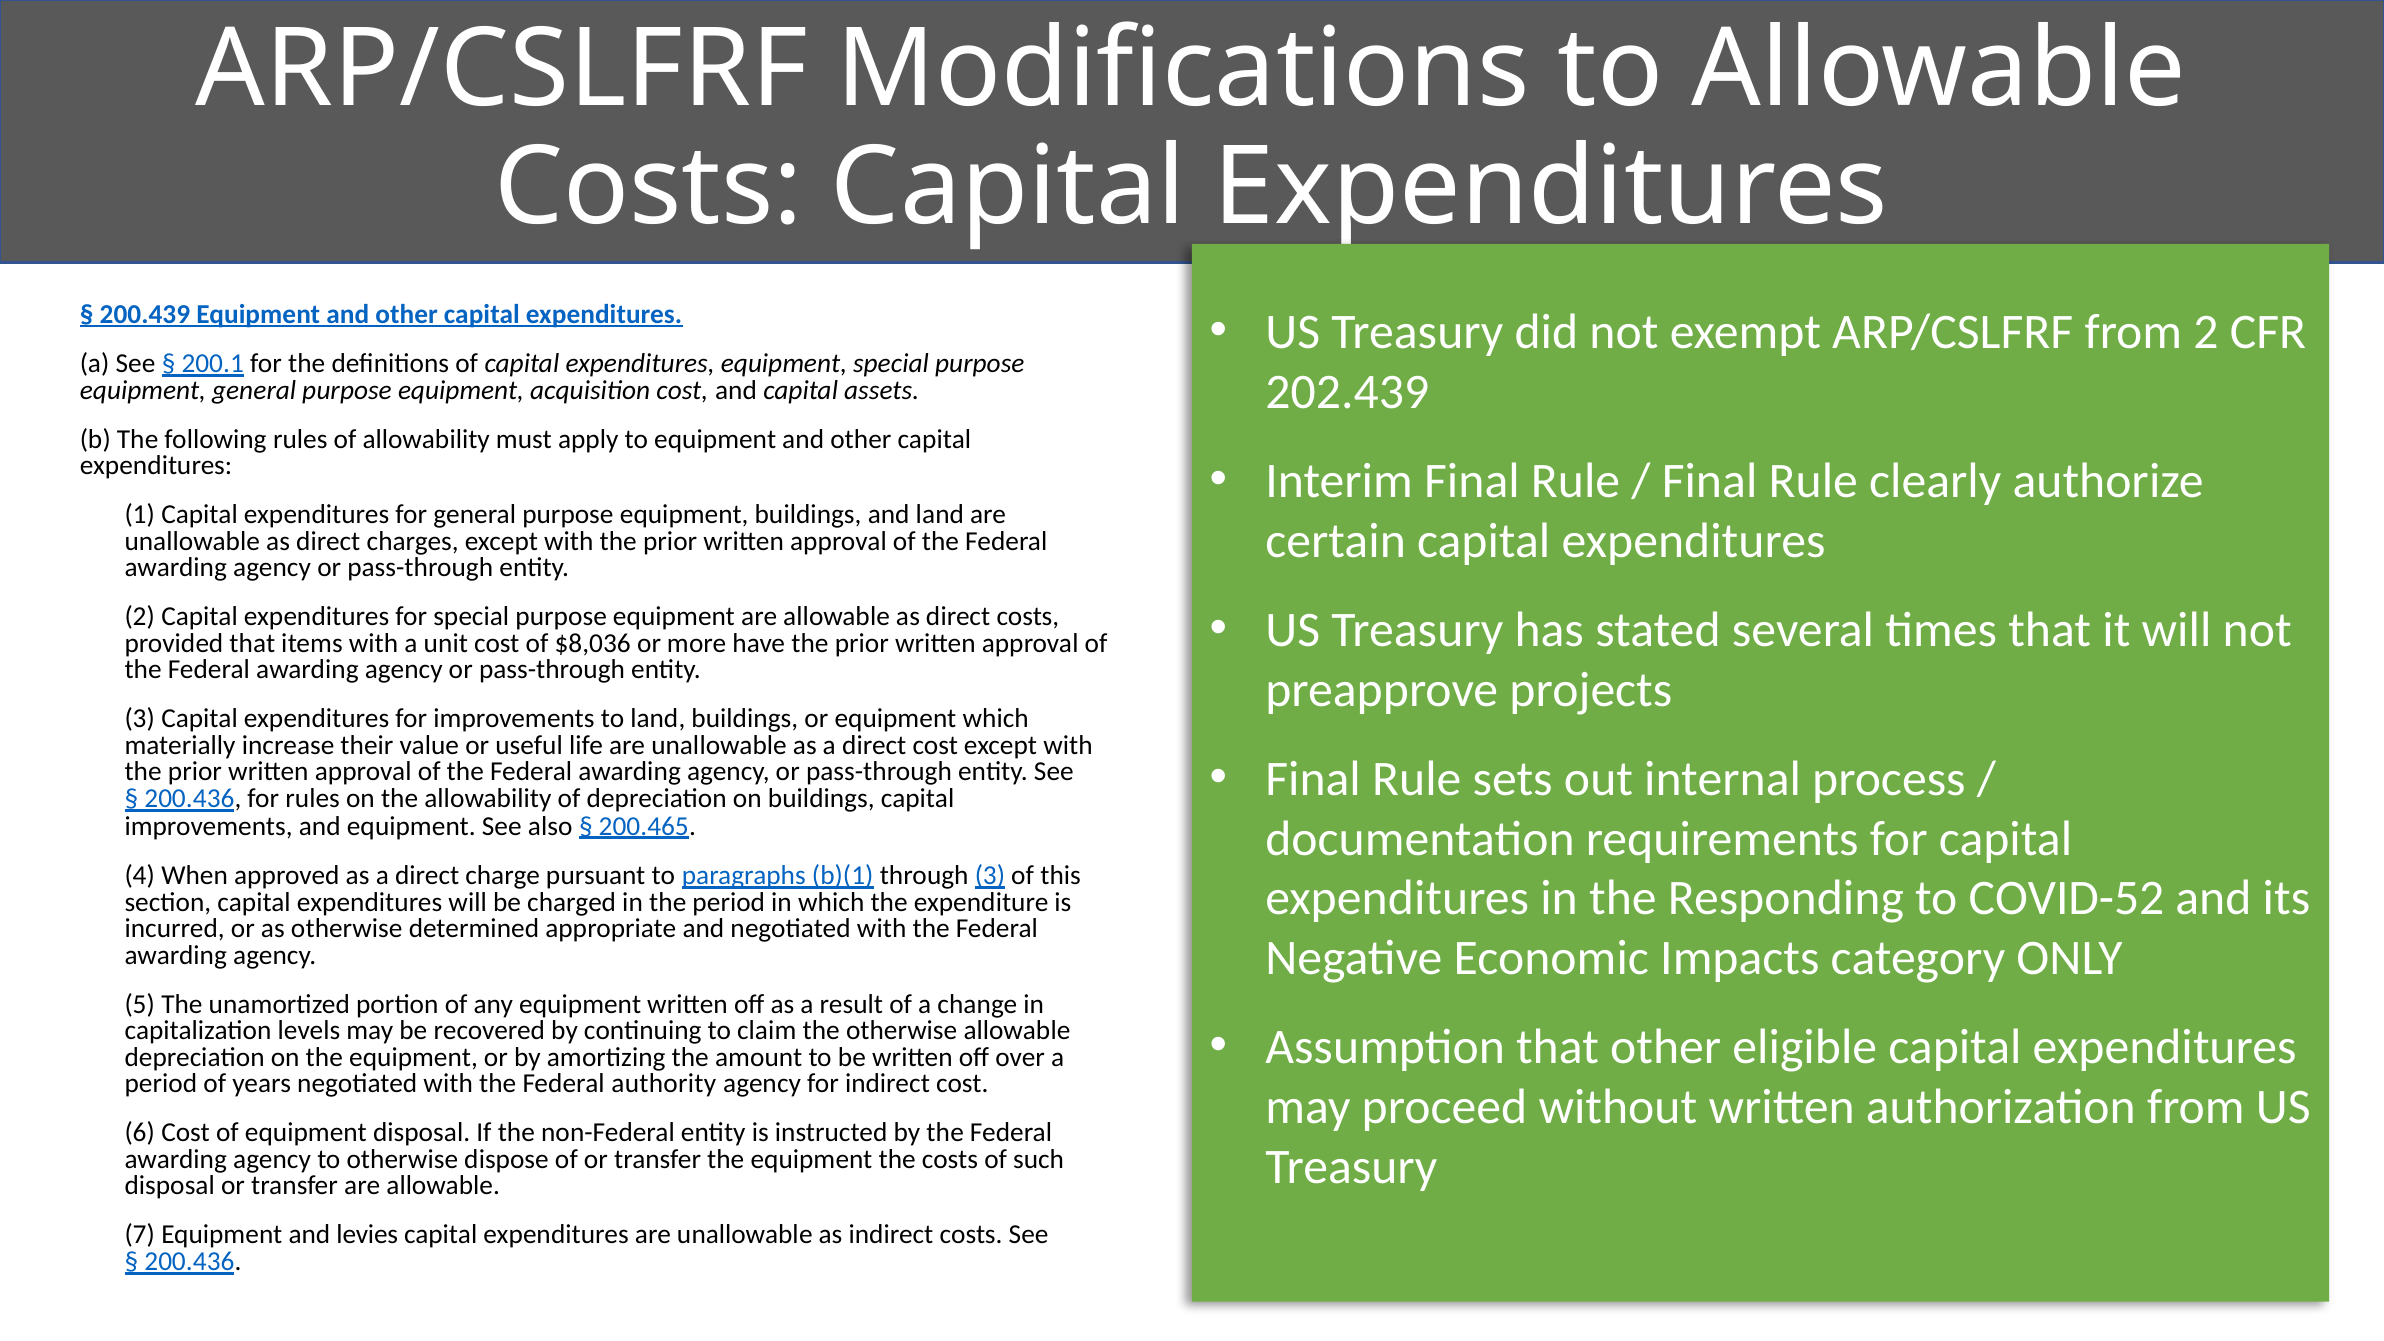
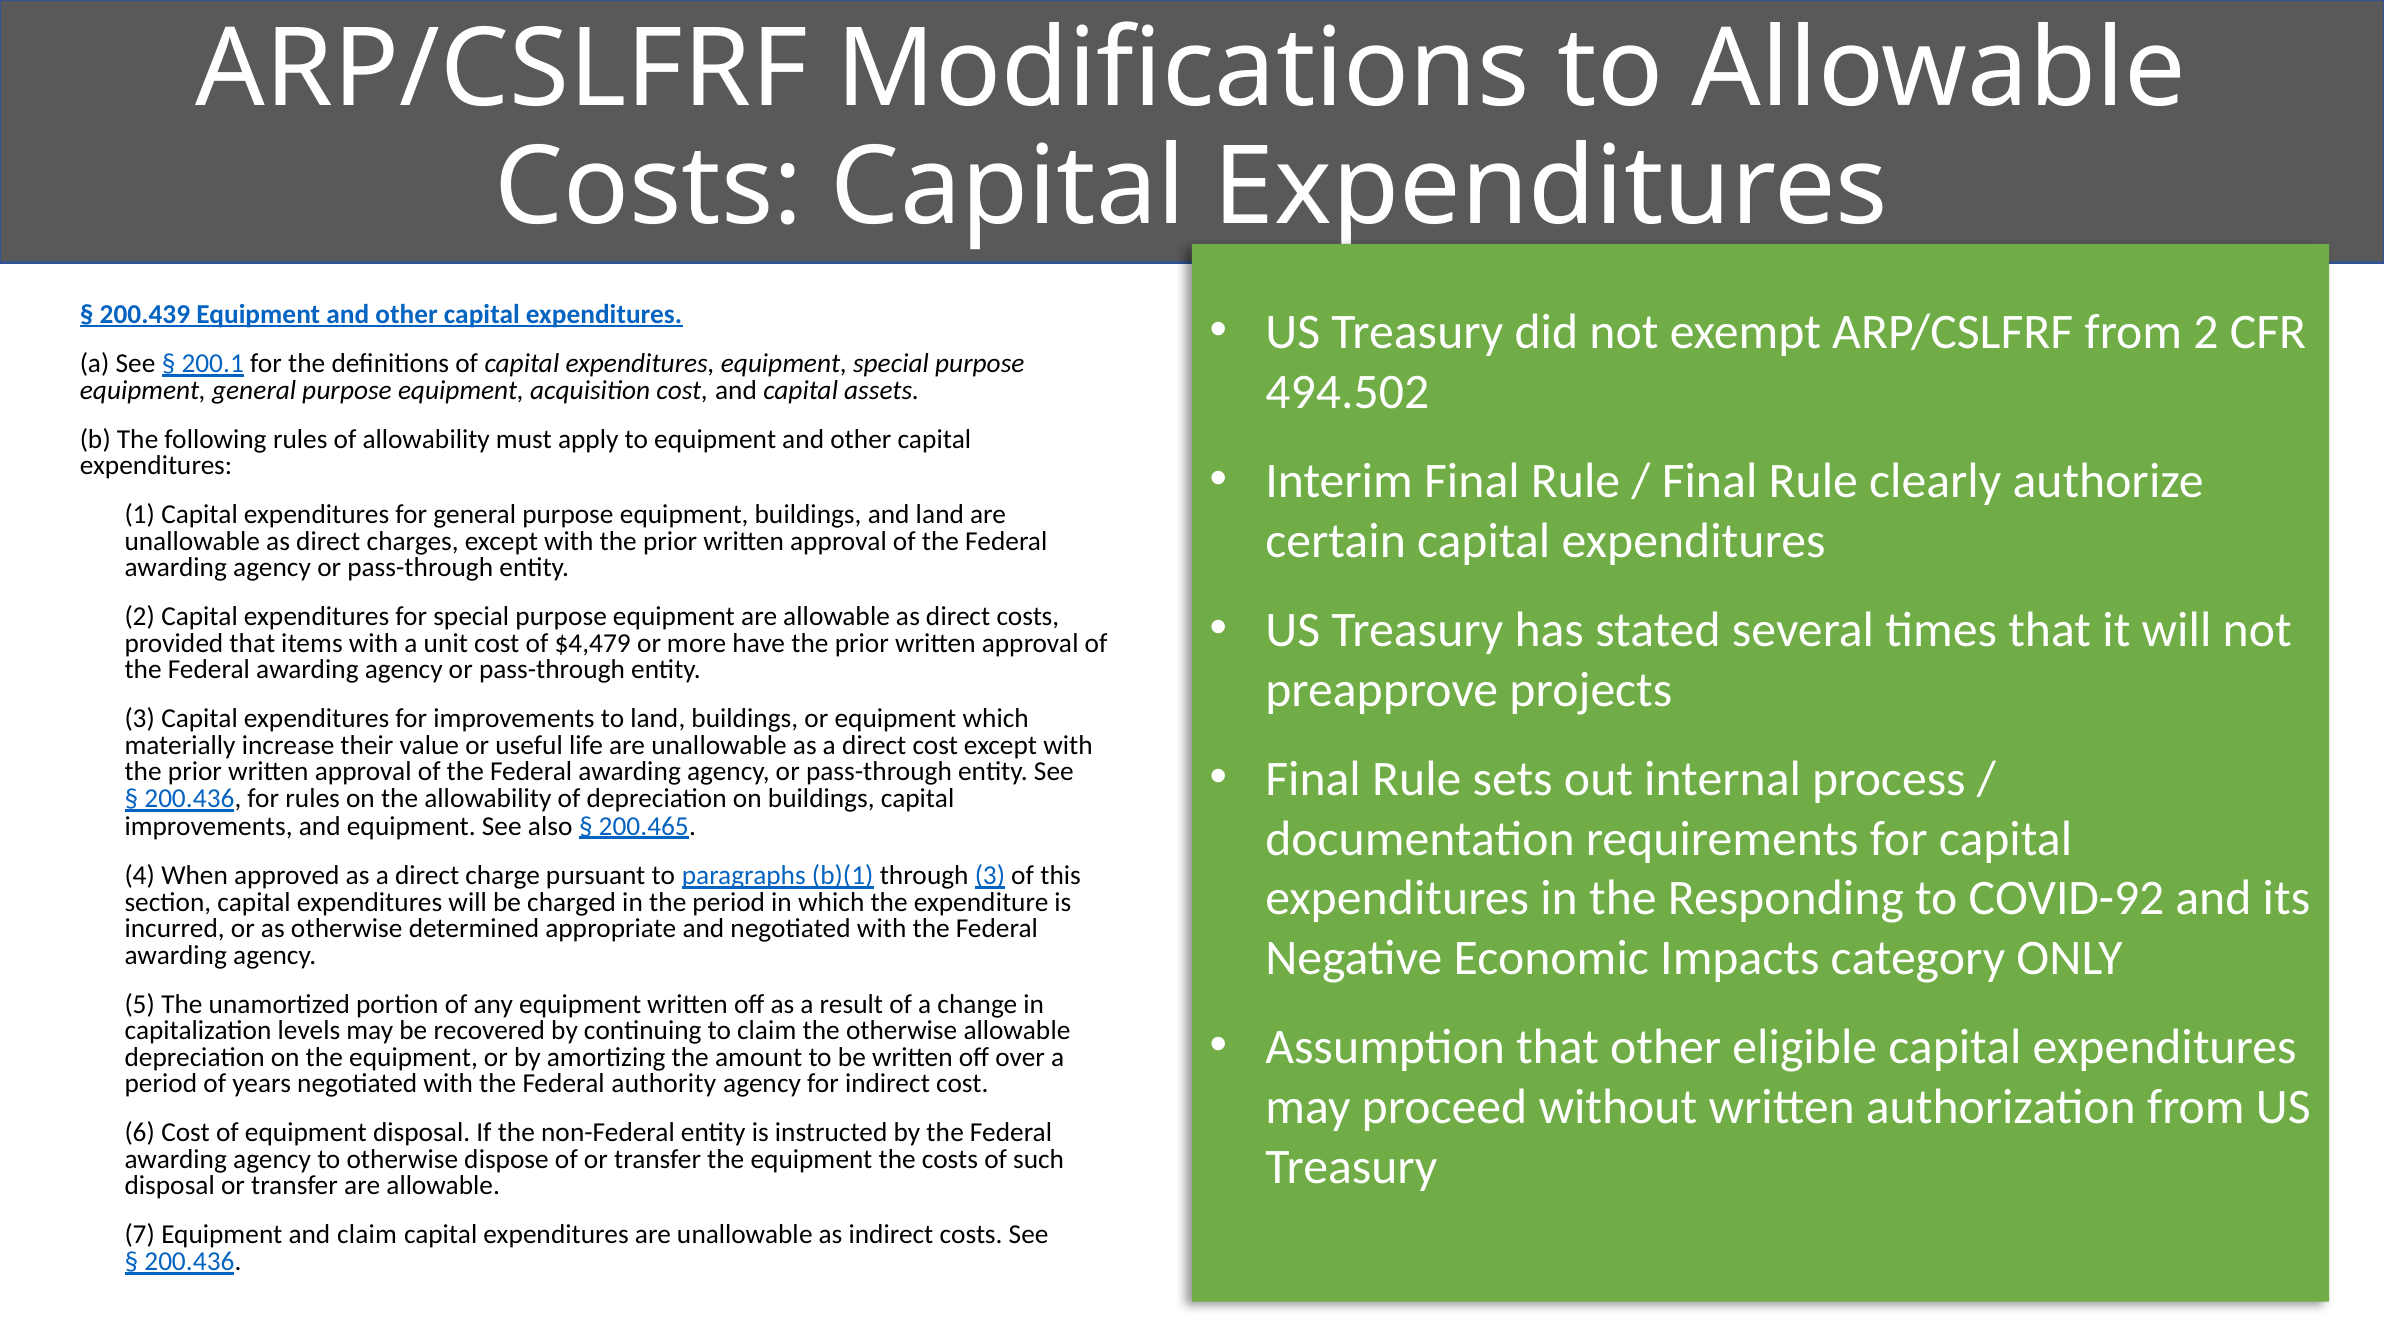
202.439: 202.439 -> 494.502 (1347, 392)
$8,036: $8,036 -> $4,479 (593, 643)
COVID-52: COVID-52 -> COVID-92 (2066, 898)
and levies: levies -> claim (367, 1235)
